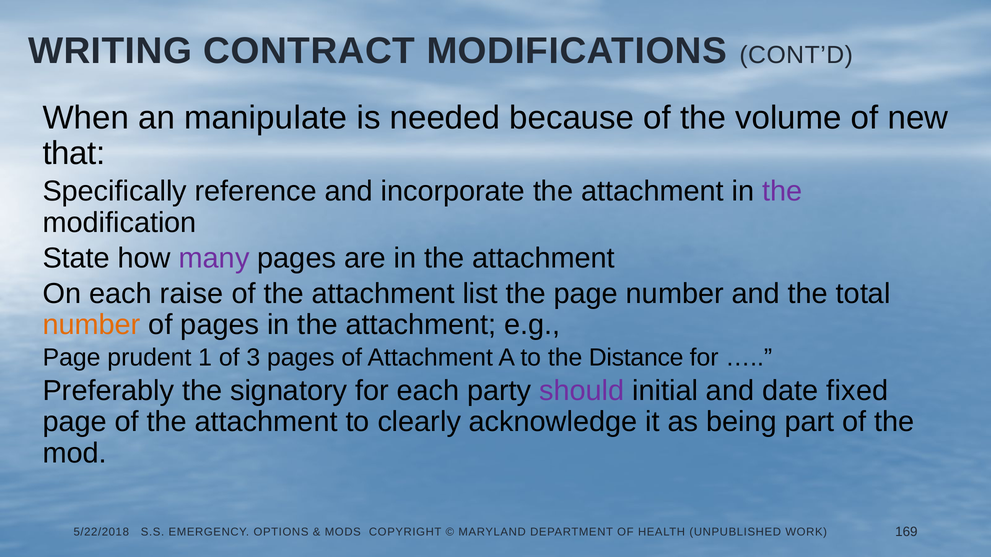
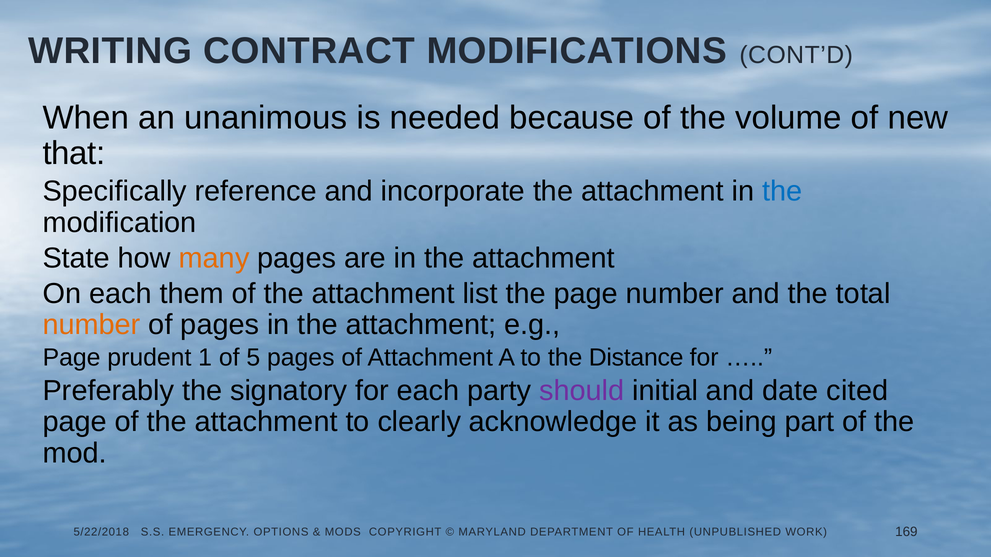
manipulate: manipulate -> unanimous (266, 118)
the colour: purple -> blue (782, 191)
many colour: purple -> orange (214, 258)
raise: raise -> them (192, 294)
3: 3 -> 5 (253, 358)
fixed: fixed -> cited (857, 391)
